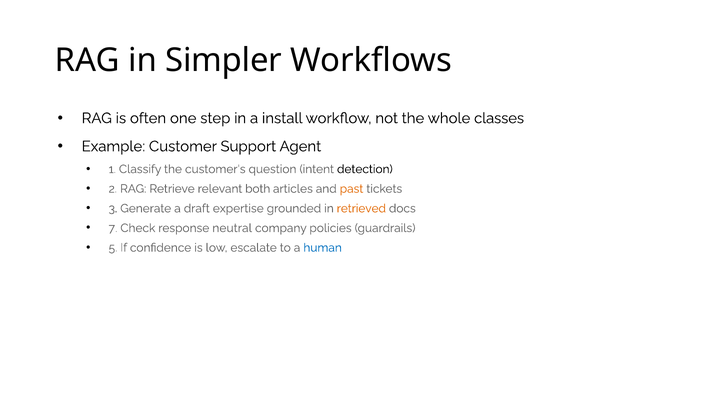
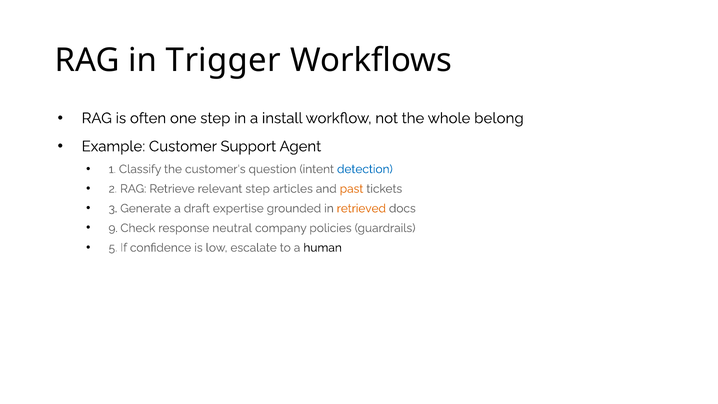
Simpler: Simpler -> Trigger (223, 60)
classes: classes -> belong (499, 118)
detection colour: black -> blue (365, 169)
relevant both: both -> step (258, 189)
7: 7 -> 9 (113, 228)
human colour: blue -> black (323, 248)
